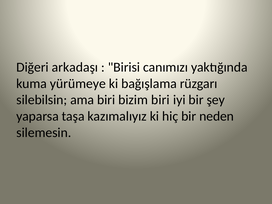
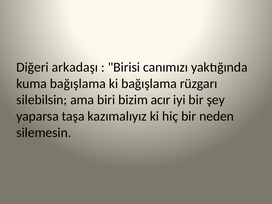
kuma yürümeye: yürümeye -> bağışlama (78, 84)
bizim biri: biri -> acır (161, 100)
